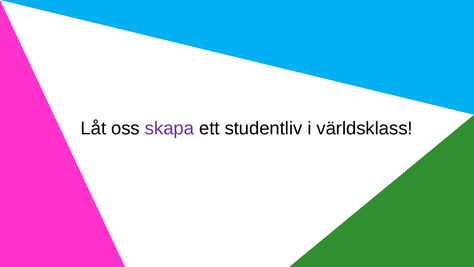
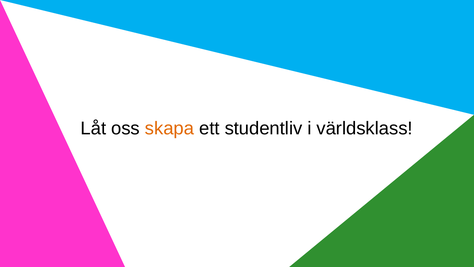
skapa colour: purple -> orange (170, 128)
